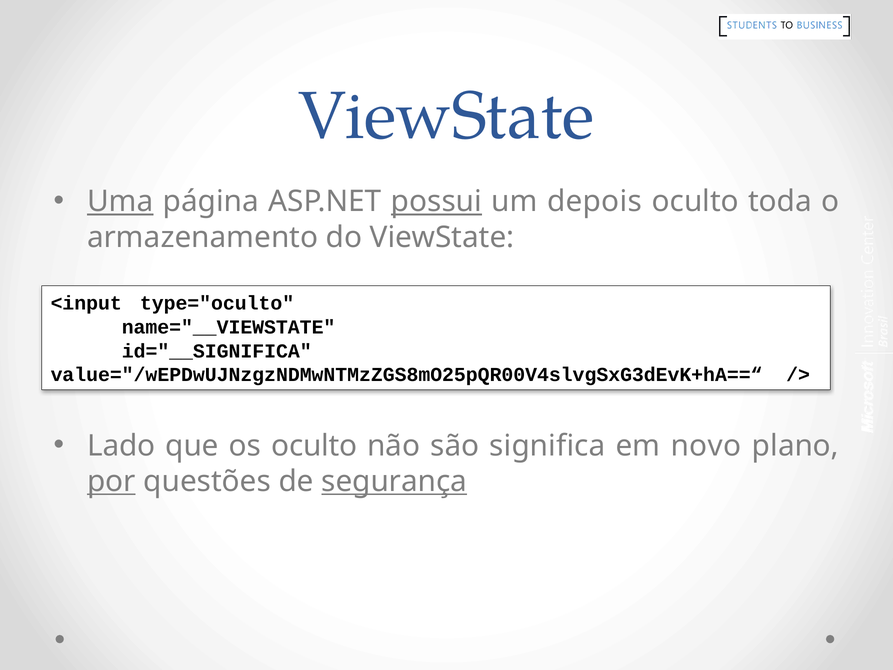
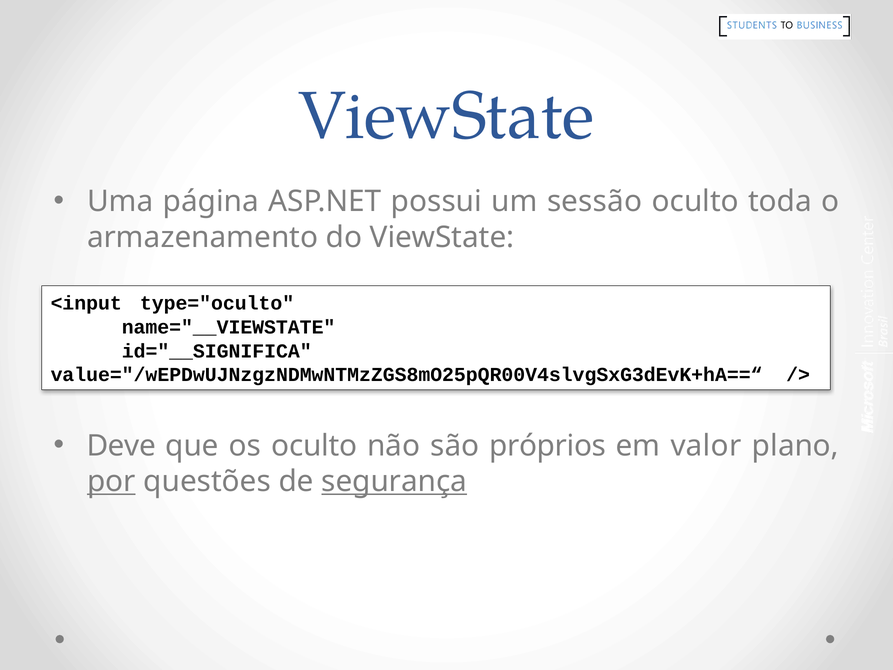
Uma underline: present -> none (120, 202)
possui underline: present -> none (436, 202)
depois: depois -> sessão (595, 202)
Lado: Lado -> Deve (121, 446)
significa: significa -> próprios (548, 446)
novo: novo -> valor (706, 446)
